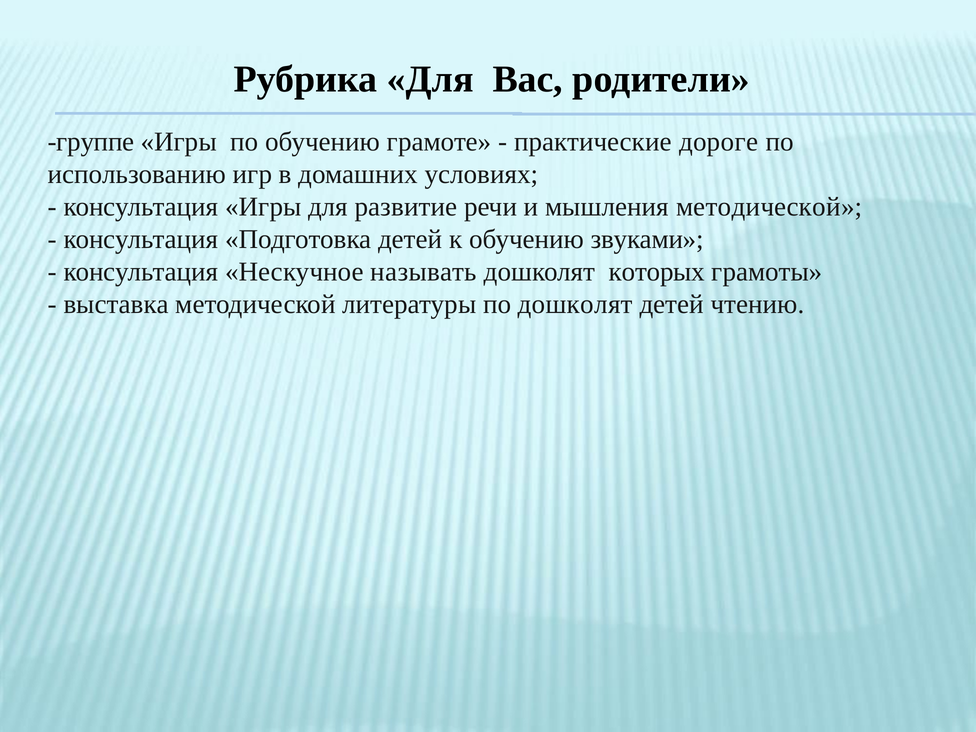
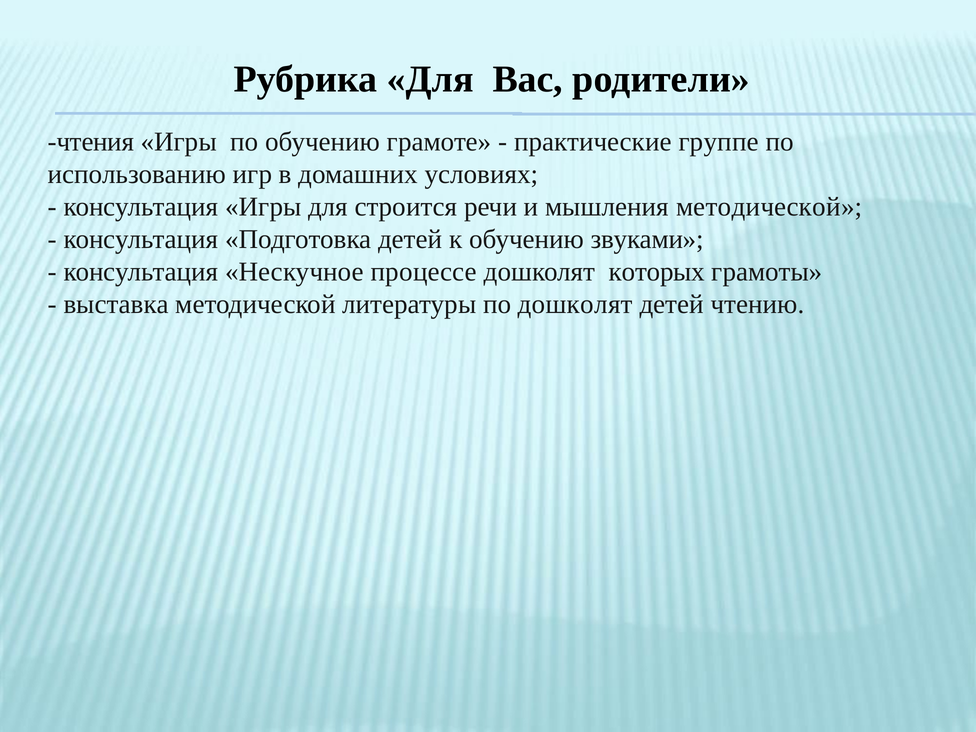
группе: группе -> чтения (91, 142)
дороге: дороге -> группе (719, 142)
развитие: развитие -> строится (406, 207)
называть: называть -> процессе (424, 272)
